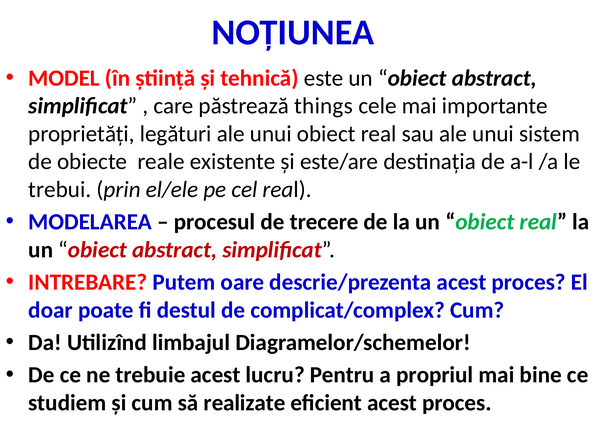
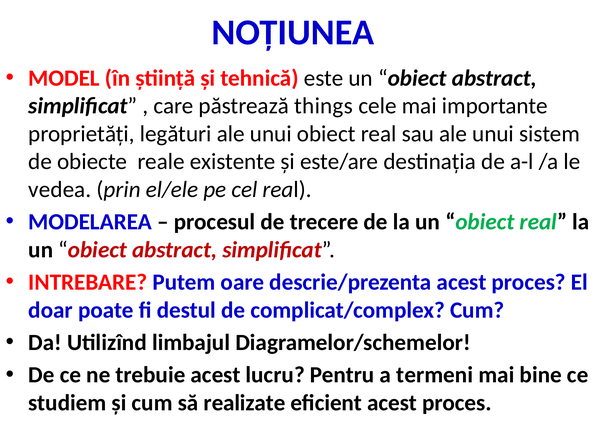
trebui: trebui -> vedea (60, 189)
propriul: propriul -> termeni (435, 375)
